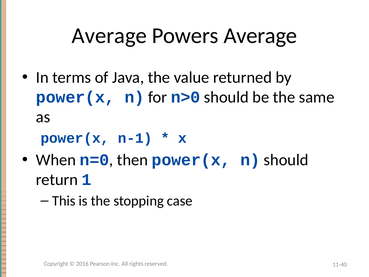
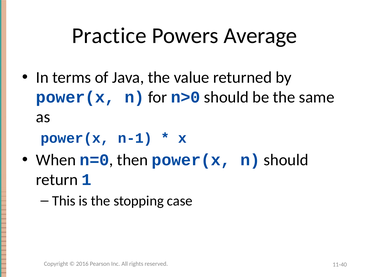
Average: Average -> Practice (109, 36)
